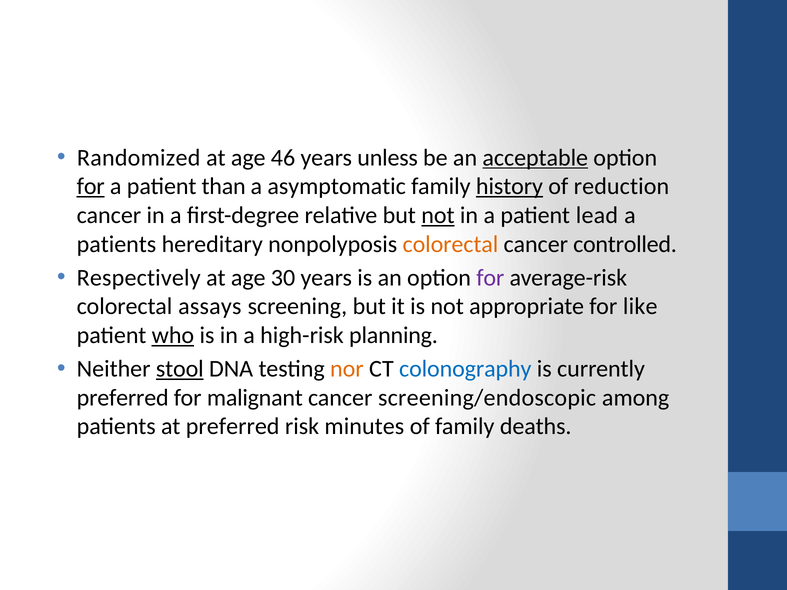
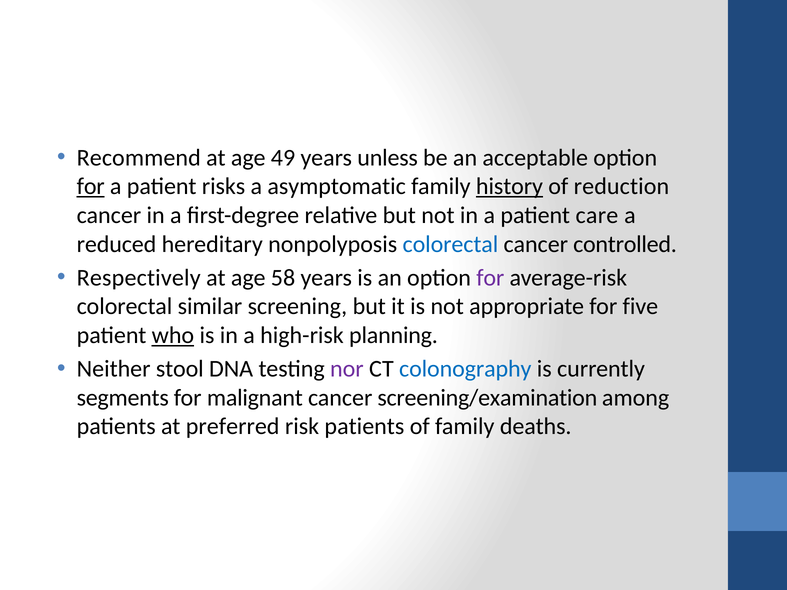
Randomized: Randomized -> Recommend (139, 158)
46: 46 -> 49 (283, 158)
acceptable underline: present -> none (535, 158)
than: than -> risks (224, 187)
not underline: present -> none (438, 215)
lead: lead -> care (597, 215)
patients: patients -> reduced (117, 244)
colorectal colour: orange -> blue (450, 244)
30: 30 -> 58 (283, 278)
assays: assays -> similar (210, 307)
like: like -> five (640, 307)
stool underline: present -> none (180, 369)
nor colour: orange -> purple (347, 369)
preferred: preferred -> segments (123, 398)
screening/endoscopic: screening/endoscopic -> screening/examination (487, 398)
risk minutes: minutes -> patients (364, 427)
